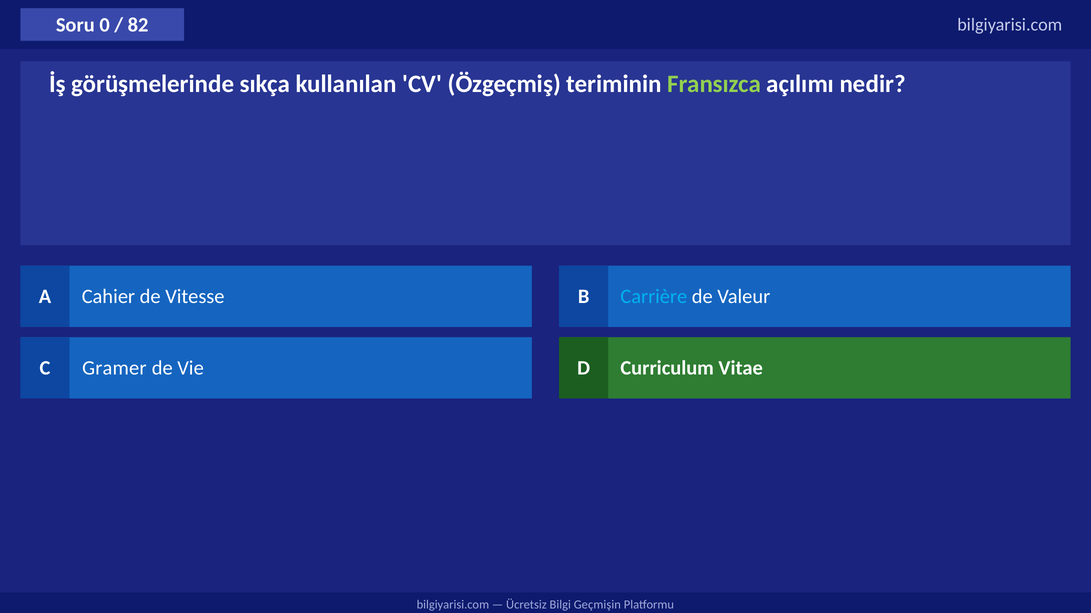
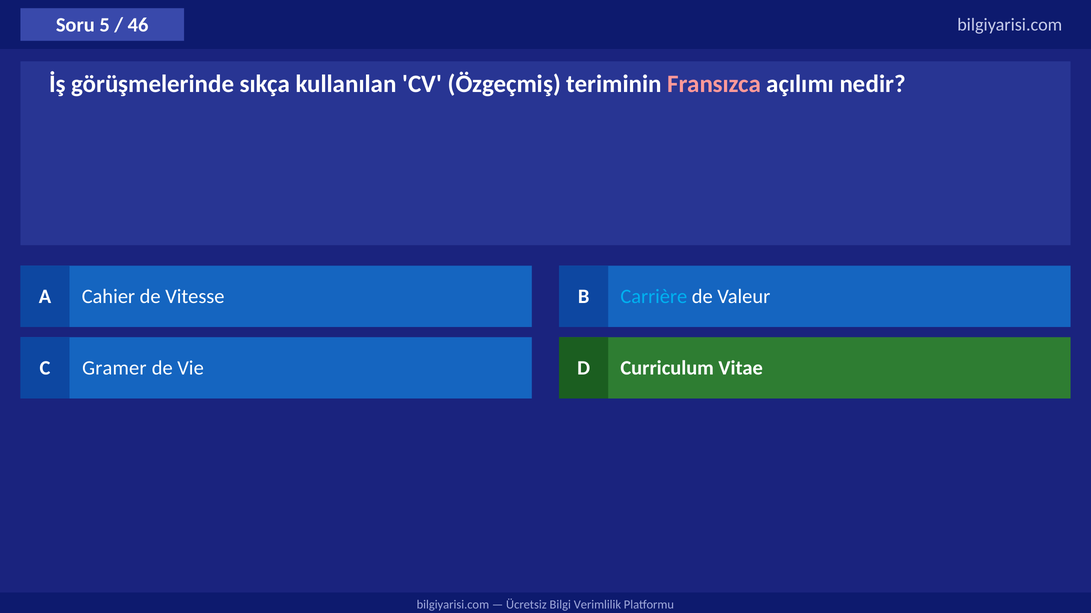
0: 0 -> 5 (105, 25)
82: 82 -> 46 (138, 25)
Fransızca colour: light green -> pink (714, 84)
Geçmişin: Geçmişin -> Verimlilik (597, 605)
